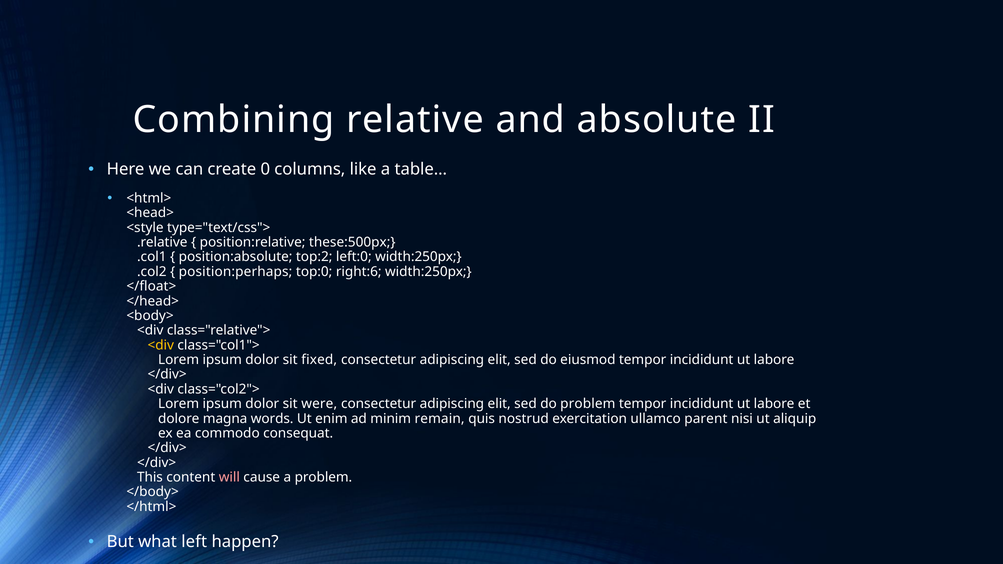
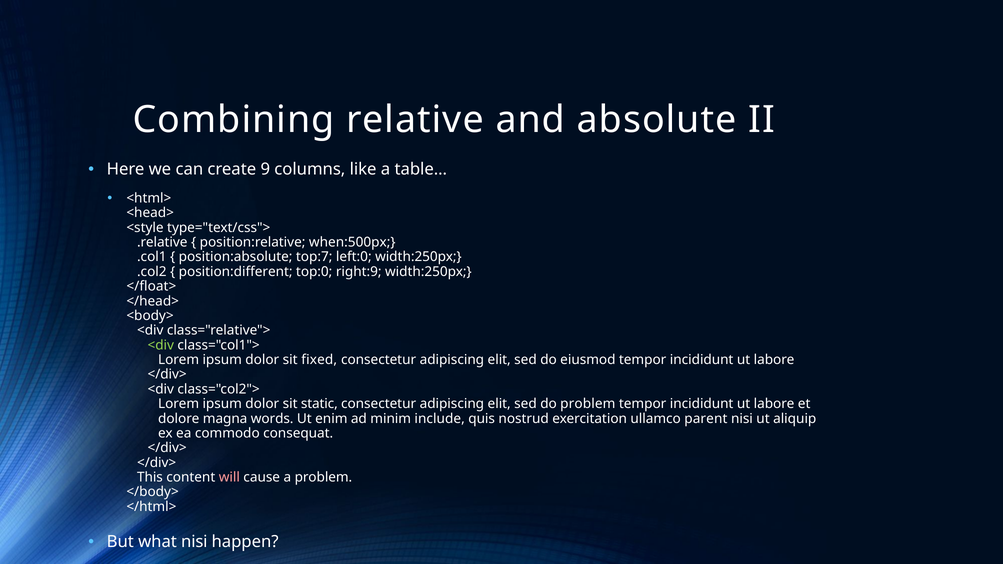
0: 0 -> 9 (265, 169)
these:500px: these:500px -> when:500px (352, 242)
top:2: top:2 -> top:7 (314, 257)
position:perhaps: position:perhaps -> position:different (236, 272)
right:6: right:6 -> right:9 (359, 272)
<div colour: yellow -> light green (161, 345)
were: were -> static (319, 404)
remain: remain -> include (440, 419)
what left: left -> nisi (194, 542)
